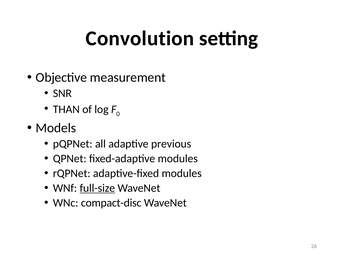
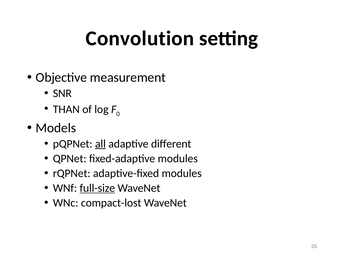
all underline: none -> present (100, 144)
previous: previous -> different (171, 144)
compact-disc: compact-disc -> compact-lost (111, 203)
